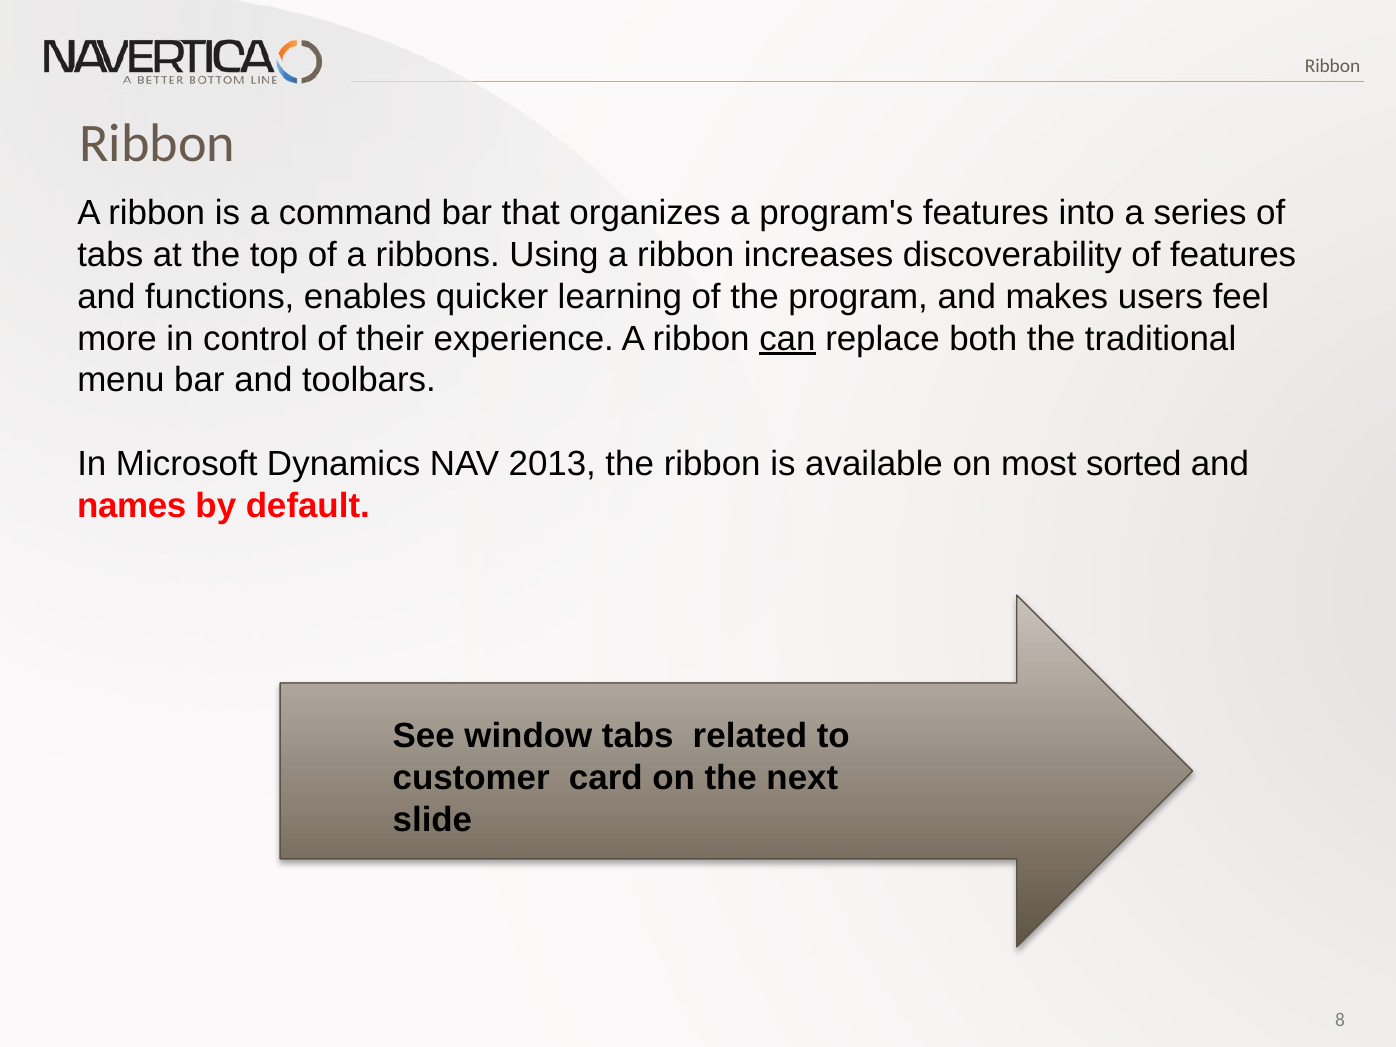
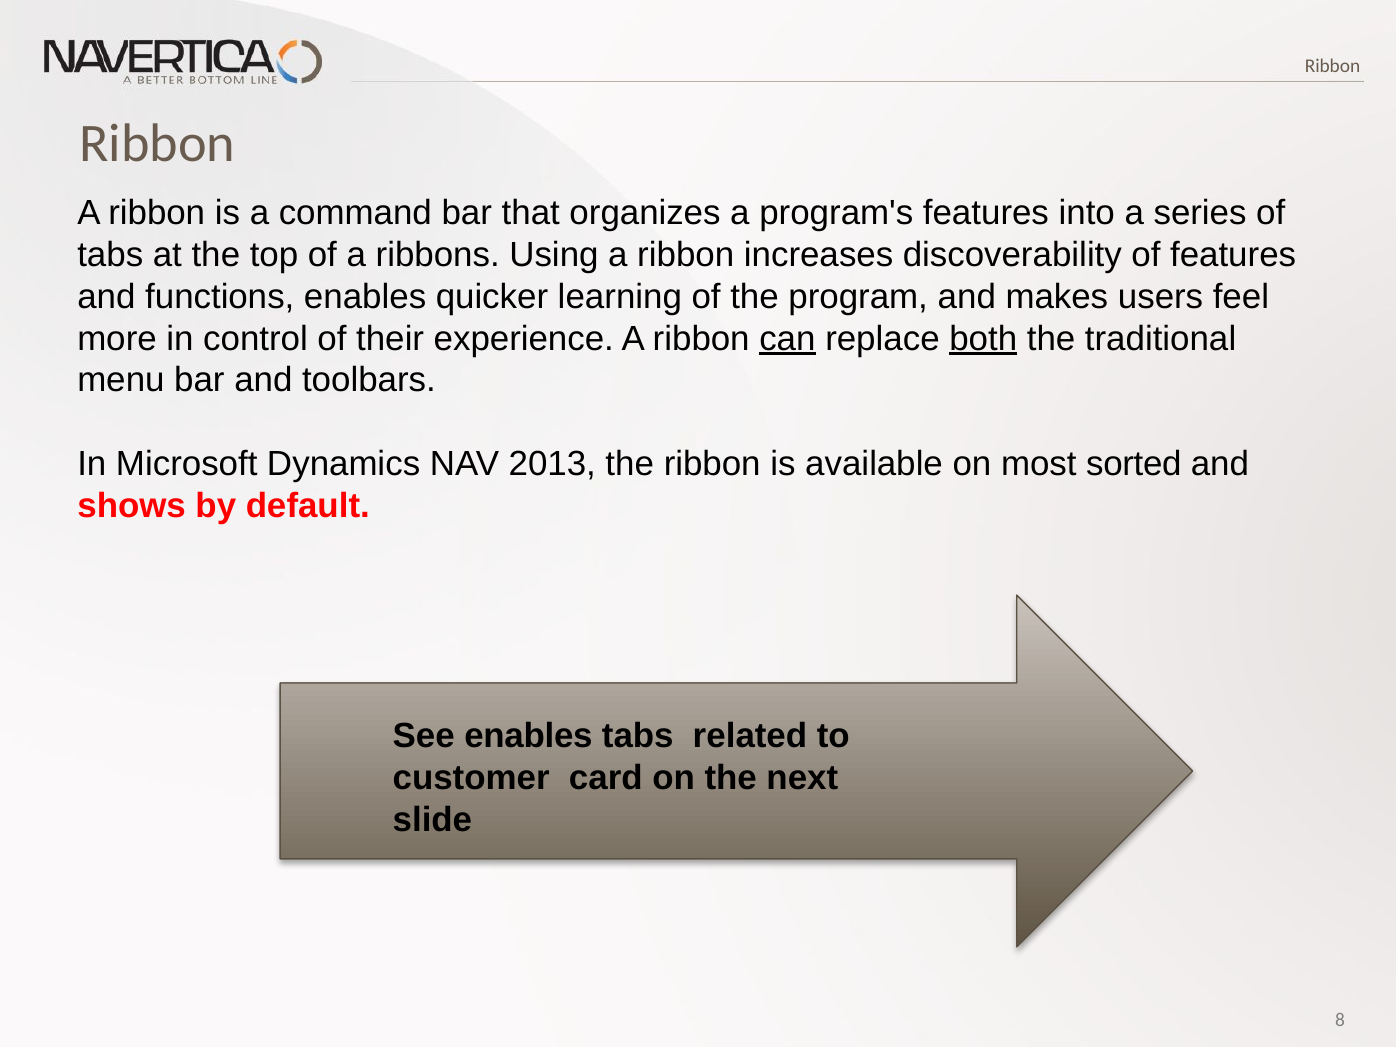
both underline: none -> present (983, 339)
names: names -> shows (132, 506)
See window: window -> enables (528, 736)
